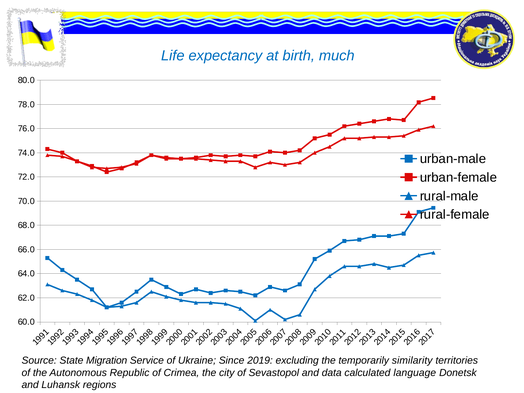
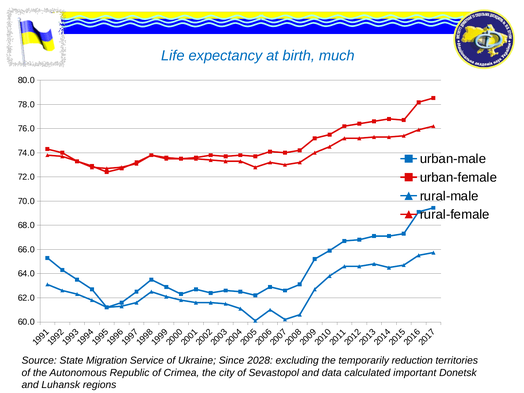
2019: 2019 -> 2028 (260, 360)
similarity: similarity -> reduction (412, 360)
language: language -> important (415, 373)
